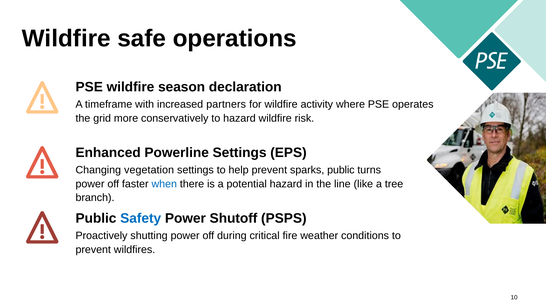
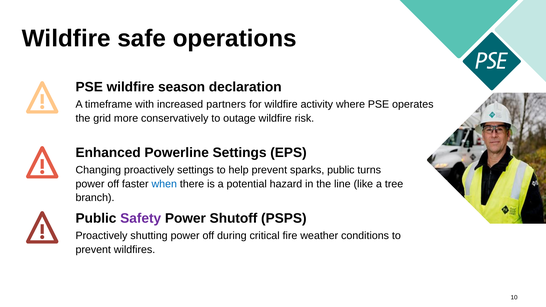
to hazard: hazard -> outage (239, 118)
Changing vegetation: vegetation -> proactively (149, 170)
Safety colour: blue -> purple (141, 218)
